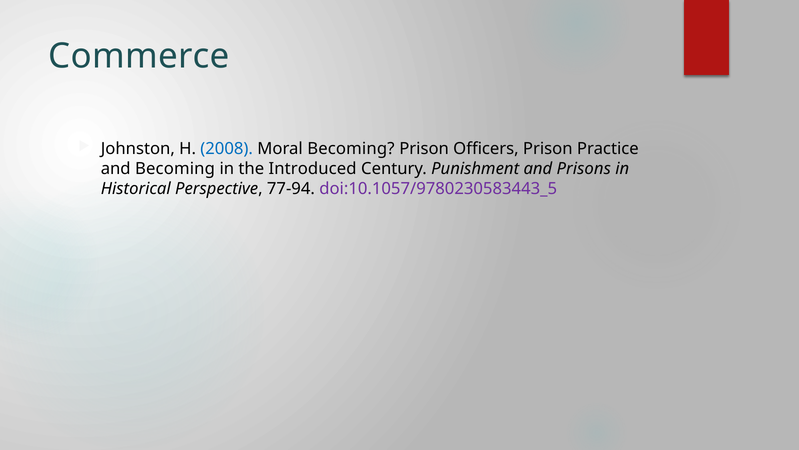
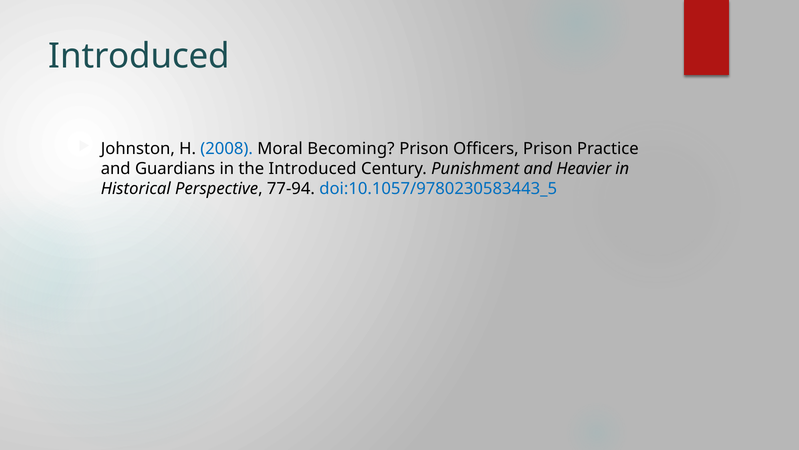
Commerce: Commerce -> Introduced (139, 56)
and Becoming: Becoming -> Guardians (175, 169)
Prisons: Prisons -> Heavier (584, 169)
doi:10.1057/9780230583443_5 colour: purple -> blue (438, 189)
